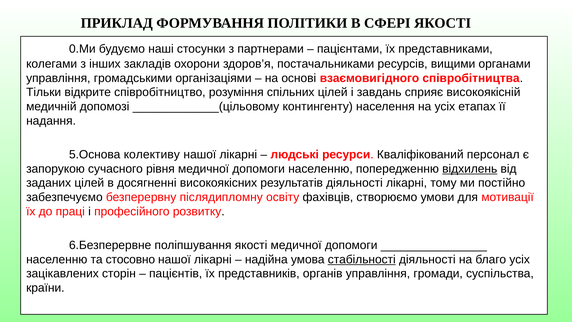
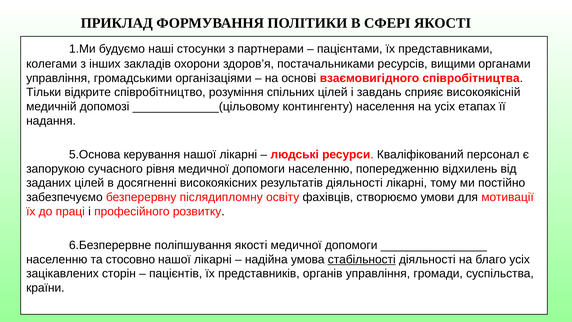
0.Ми: 0.Ми -> 1.Ми (82, 49)
колективу: колективу -> керування (152, 154)
відхилень underline: present -> none (470, 169)
